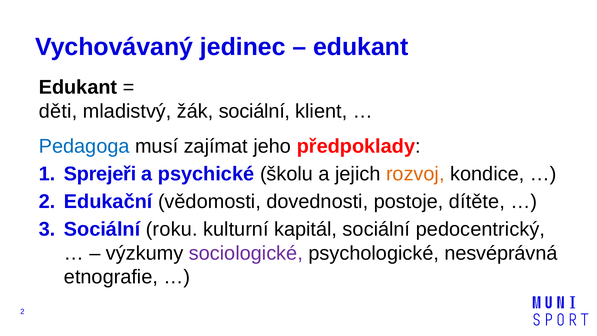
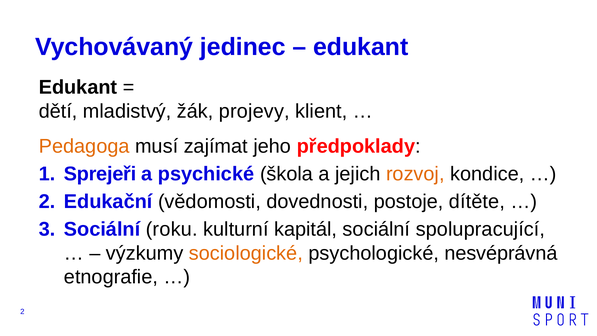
děti: děti -> dětí (58, 111)
žák sociální: sociální -> projevy (254, 111)
Pedagoga colour: blue -> orange (84, 146)
školu: školu -> škola (287, 174)
pedocentrický: pedocentrický -> spolupracující (480, 229)
sociologické colour: purple -> orange (246, 253)
